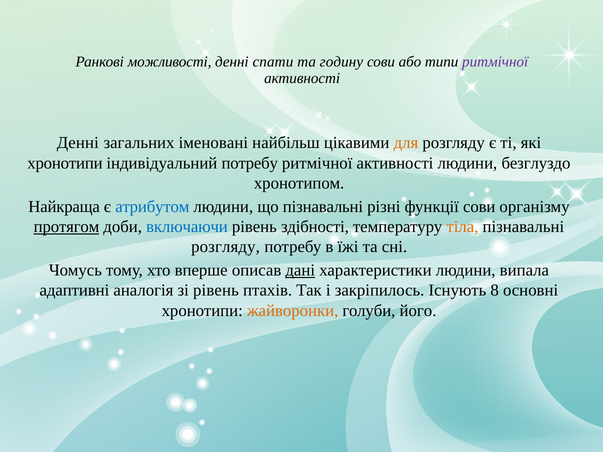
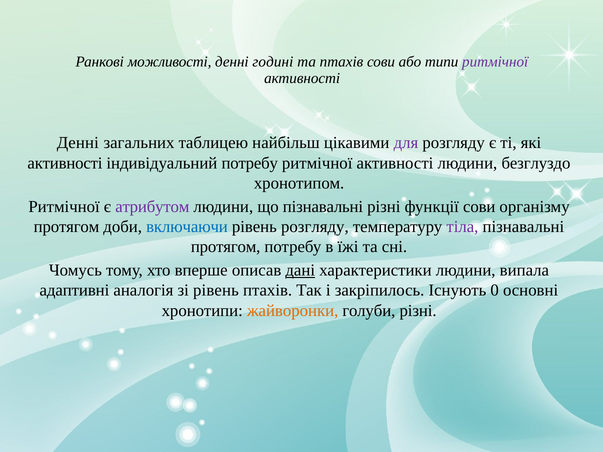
спати: спати -> годині (273, 62)
та годину: годину -> птахів (341, 62)
іменовані: іменовані -> таблицею (213, 143)
для colour: orange -> purple (406, 143)
хронотипи: хронотипи -> активності (65, 163)
Найкраща: Найкраща -> Ритмічної (64, 207)
атрибутом colour: blue -> purple (152, 207)
протягом underline: present -> none (67, 227)
рівень здібності: здібності -> розгляду (315, 227)
тіла colour: orange -> purple (462, 227)
розгляду: розгляду -> протягом (226, 247)
8: 8 -> 0 (495, 291)
голуби його: його -> різні (418, 311)
